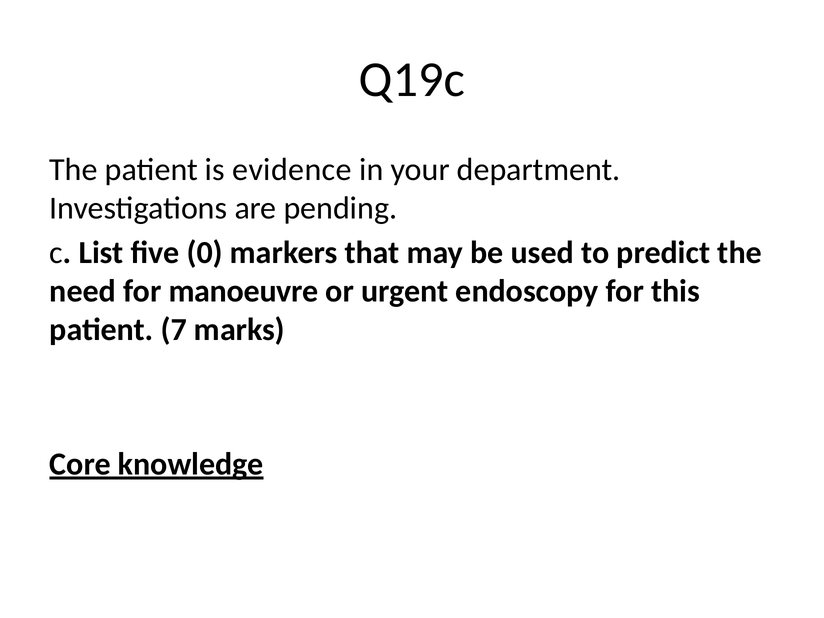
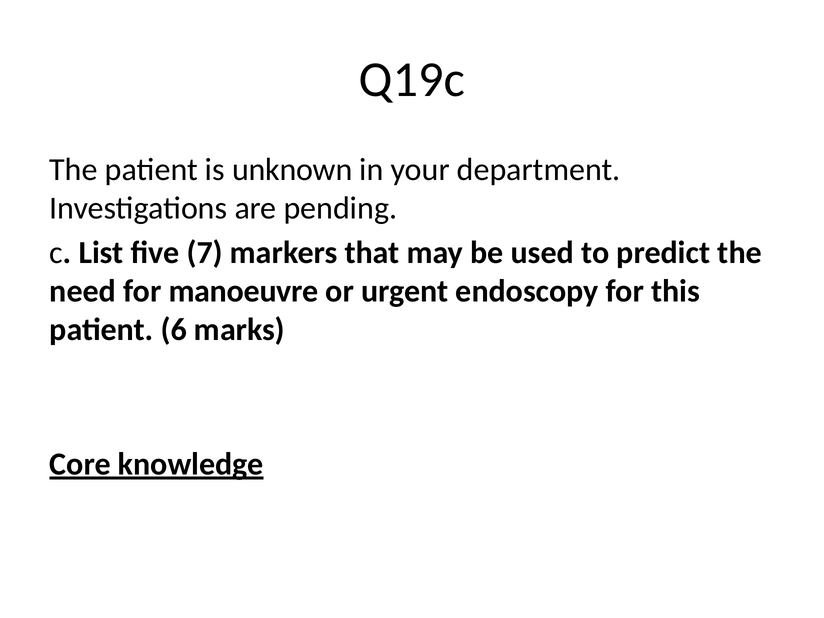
evidence: evidence -> unknown (292, 170)
0: 0 -> 7 (205, 253)
7: 7 -> 6 (174, 330)
